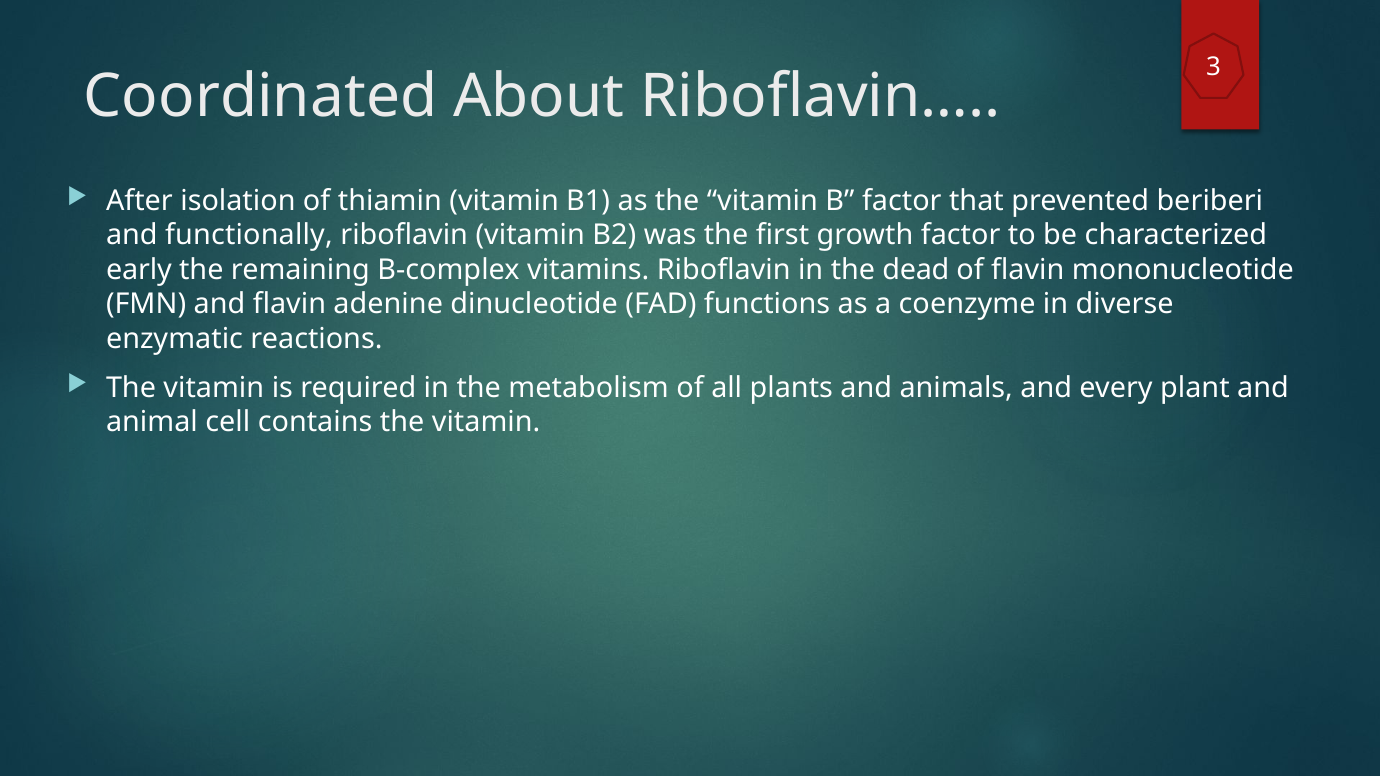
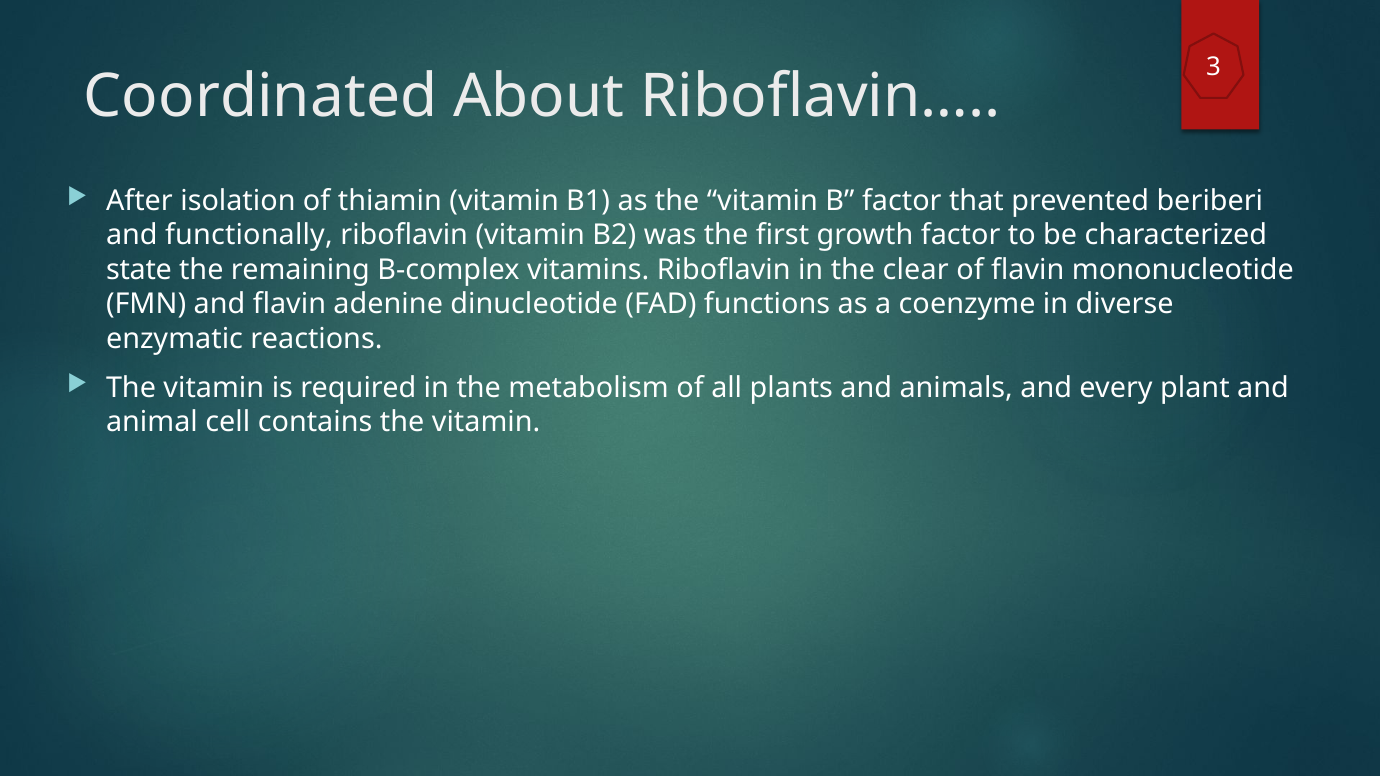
early: early -> state (139, 270)
dead: dead -> clear (916, 270)
